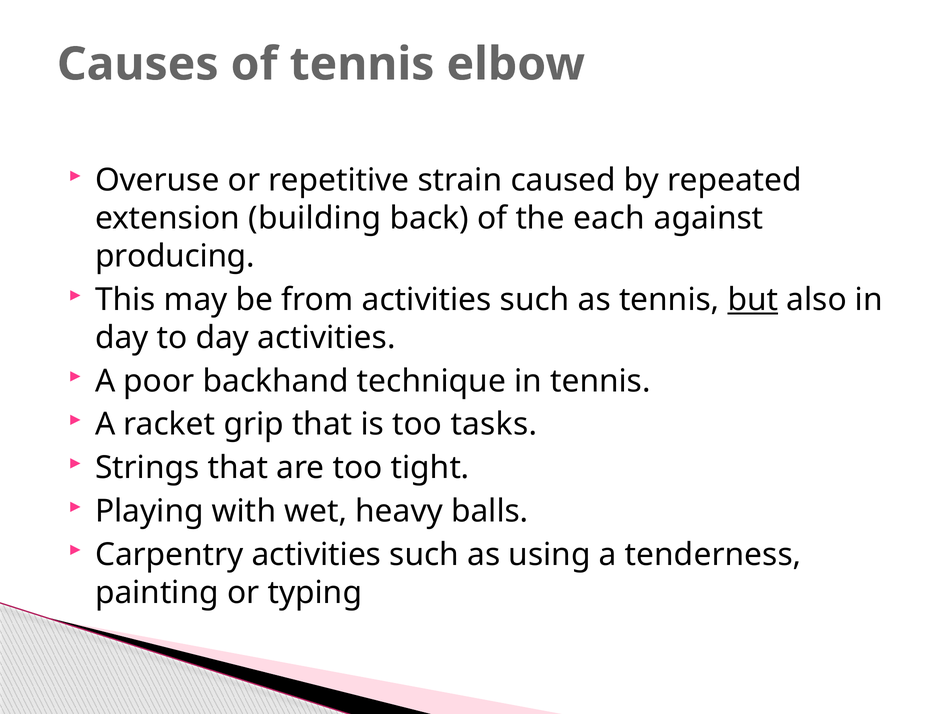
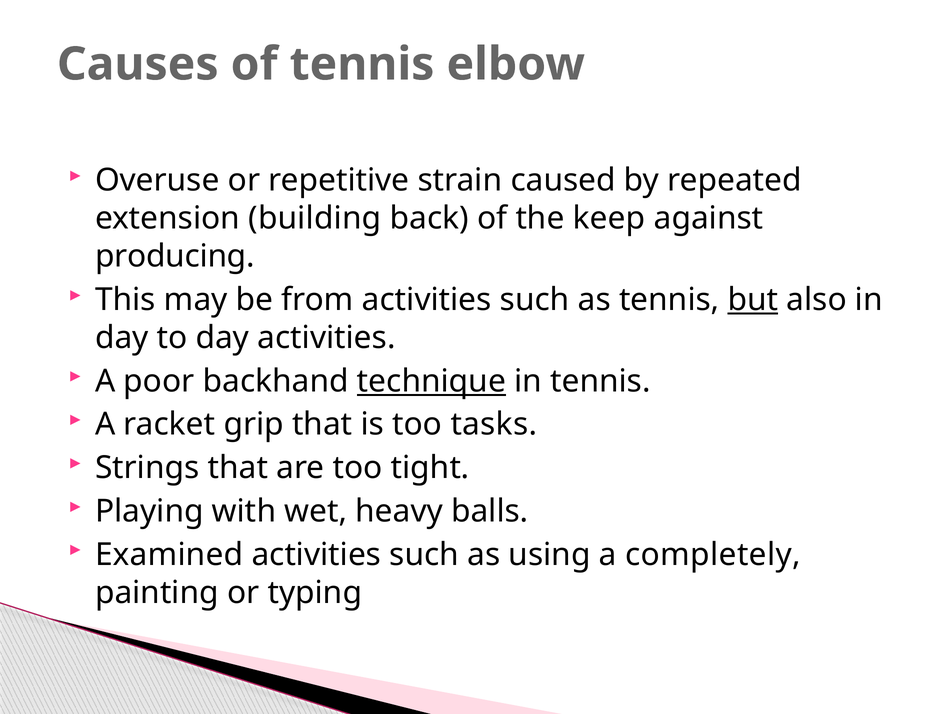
each: each -> keep (609, 218)
technique underline: none -> present (431, 381)
Carpentry: Carpentry -> Examined (169, 555)
tenderness: tenderness -> completely (713, 555)
